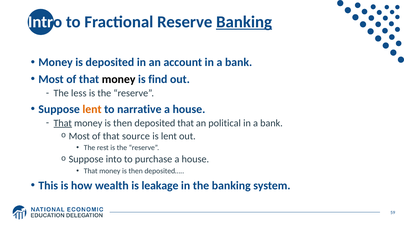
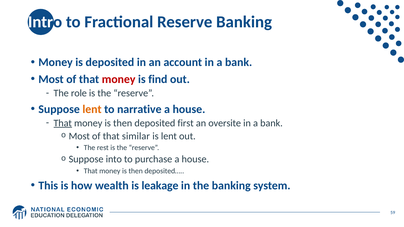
Banking underline: present -> none (244, 22)
money colour: black -> red (119, 79)
less: less -> role (79, 93)
deposited that: that -> first (186, 123)
political: political -> oversite (225, 123)
source: source -> similar (136, 136)
